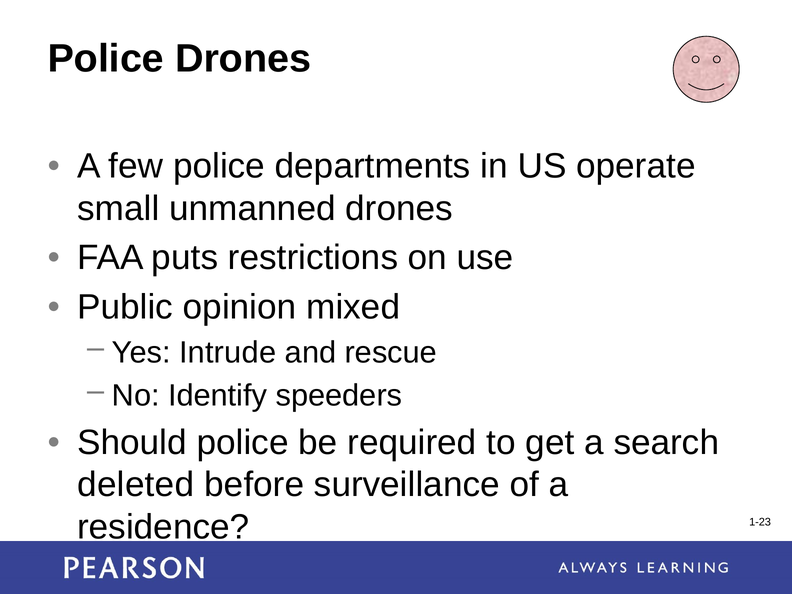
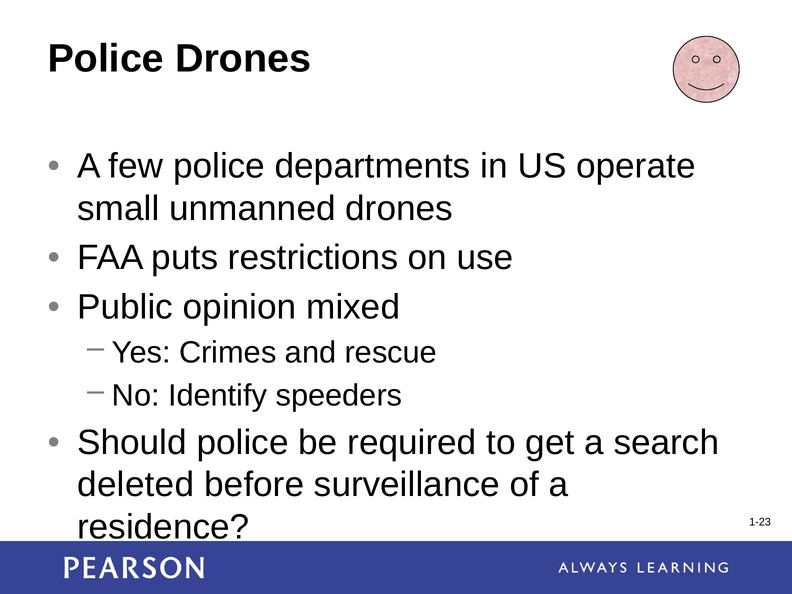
Intrude: Intrude -> Crimes (228, 352)
